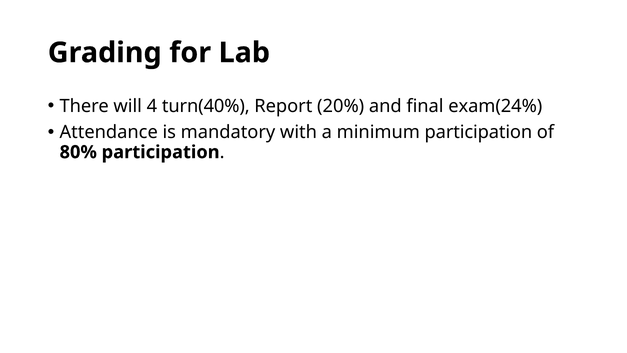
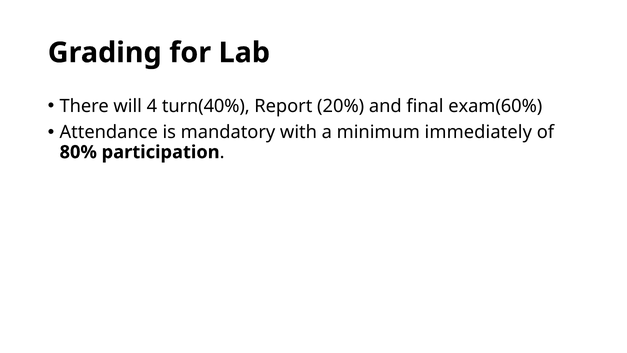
exam(24%: exam(24% -> exam(60% (495, 106)
minimum participation: participation -> immediately (478, 132)
